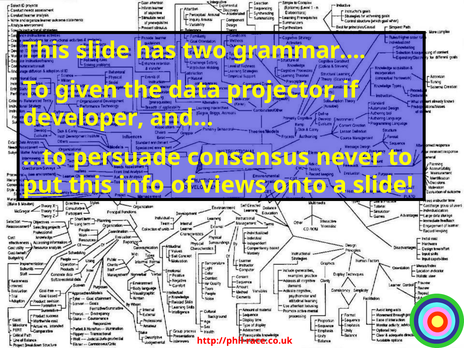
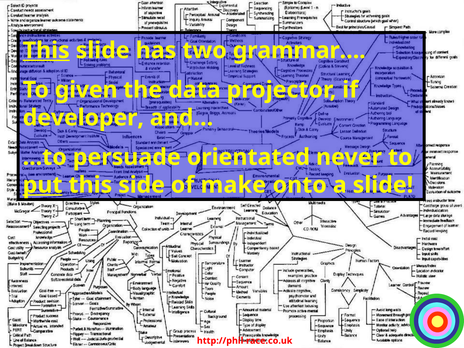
This underline: none -> present (46, 50)
consensus: consensus -> orientated (248, 157)
info: info -> side (142, 185)
views: views -> make (233, 185)
